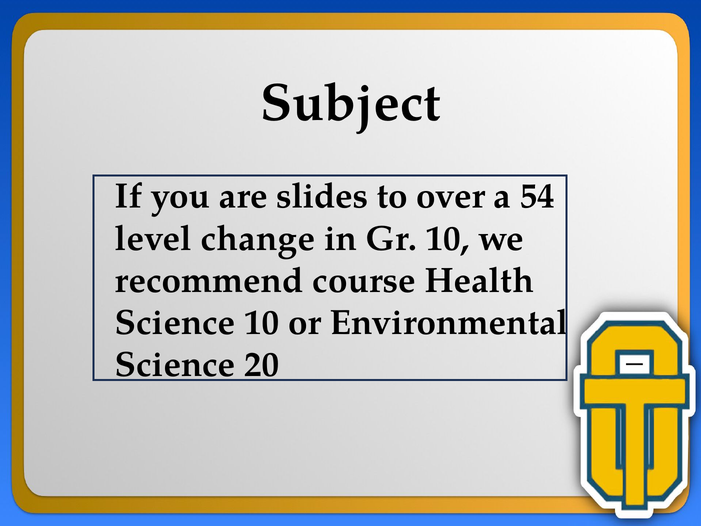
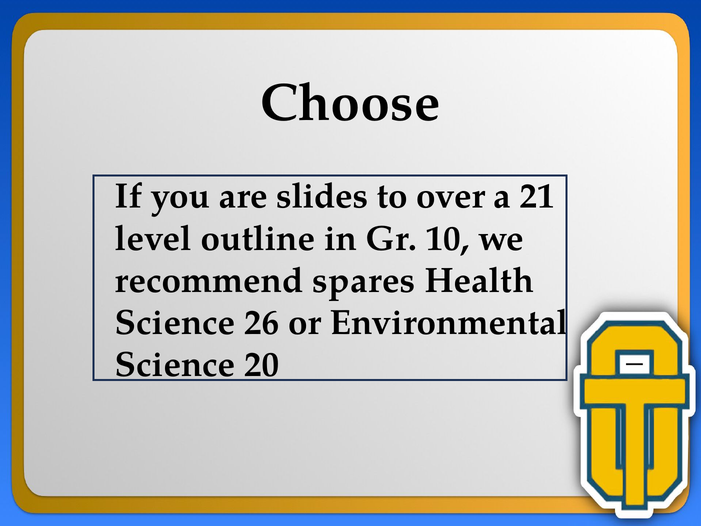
Subject: Subject -> Choose (350, 103)
54: 54 -> 21 (537, 196)
change: change -> outline (258, 238)
course: course -> spares (364, 280)
Science 10: 10 -> 26 (262, 322)
